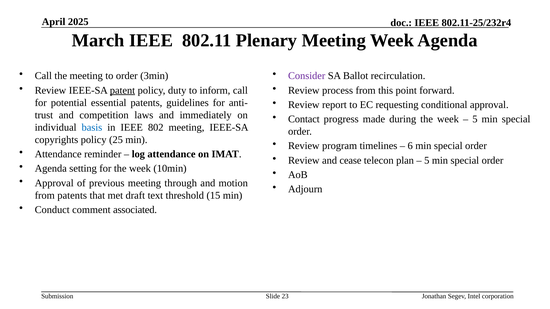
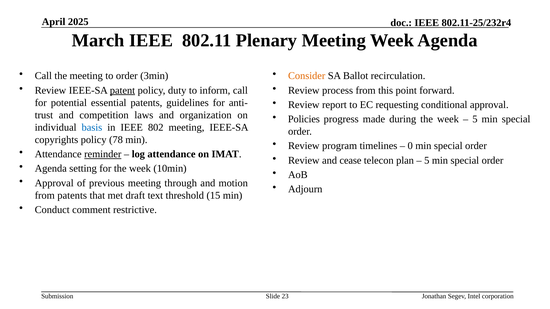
Consider colour: purple -> orange (307, 76)
immediately: immediately -> organization (206, 115)
Contact: Contact -> Policies (304, 119)
25: 25 -> 78 (116, 140)
6: 6 -> 0 (410, 146)
reminder underline: none -> present (103, 154)
associated: associated -> restrictive (135, 210)
